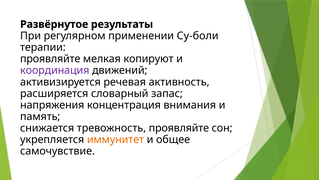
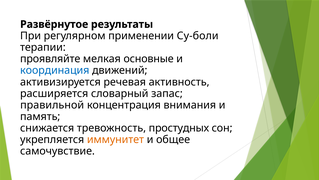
копируют: копируют -> основные (149, 59)
координация colour: purple -> blue (55, 70)
напряжения: напряжения -> правильной (52, 105)
тревожность проявляйте: проявляйте -> простудных (179, 128)
